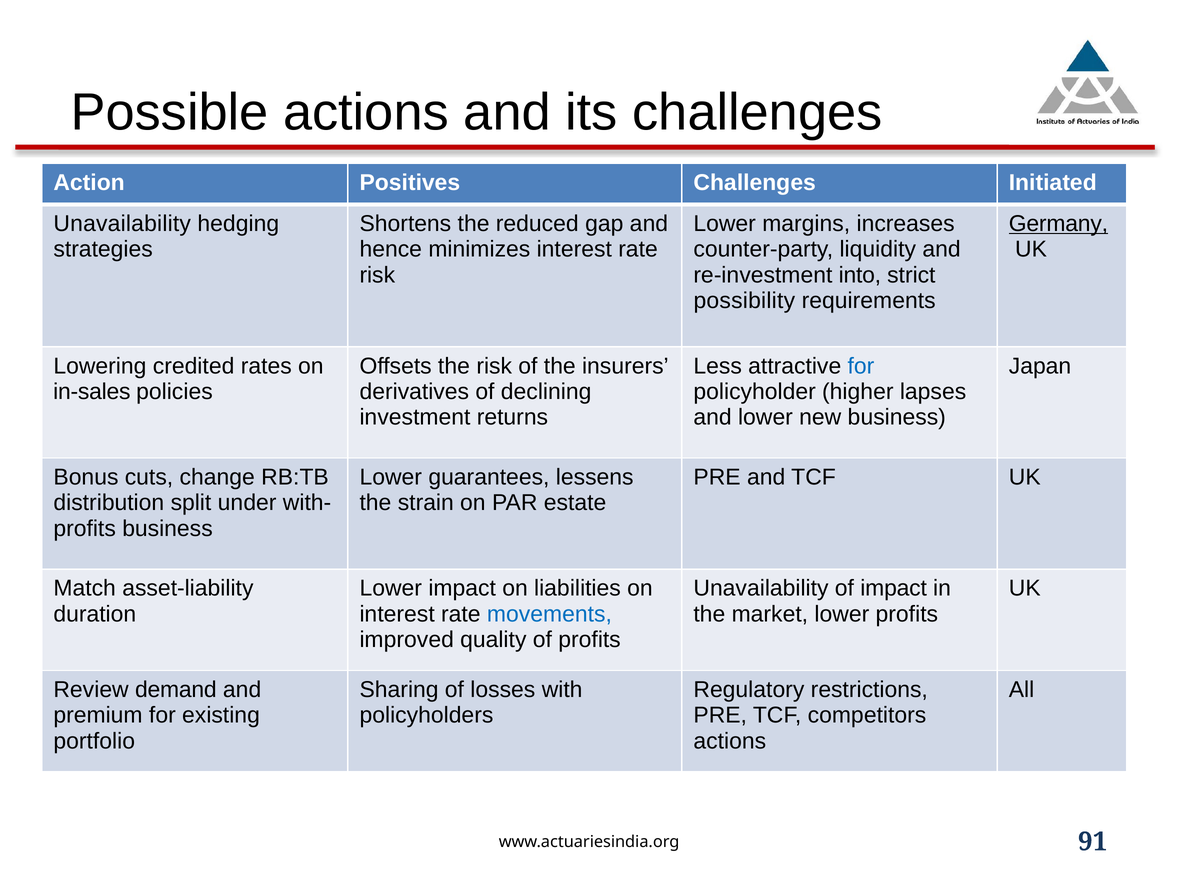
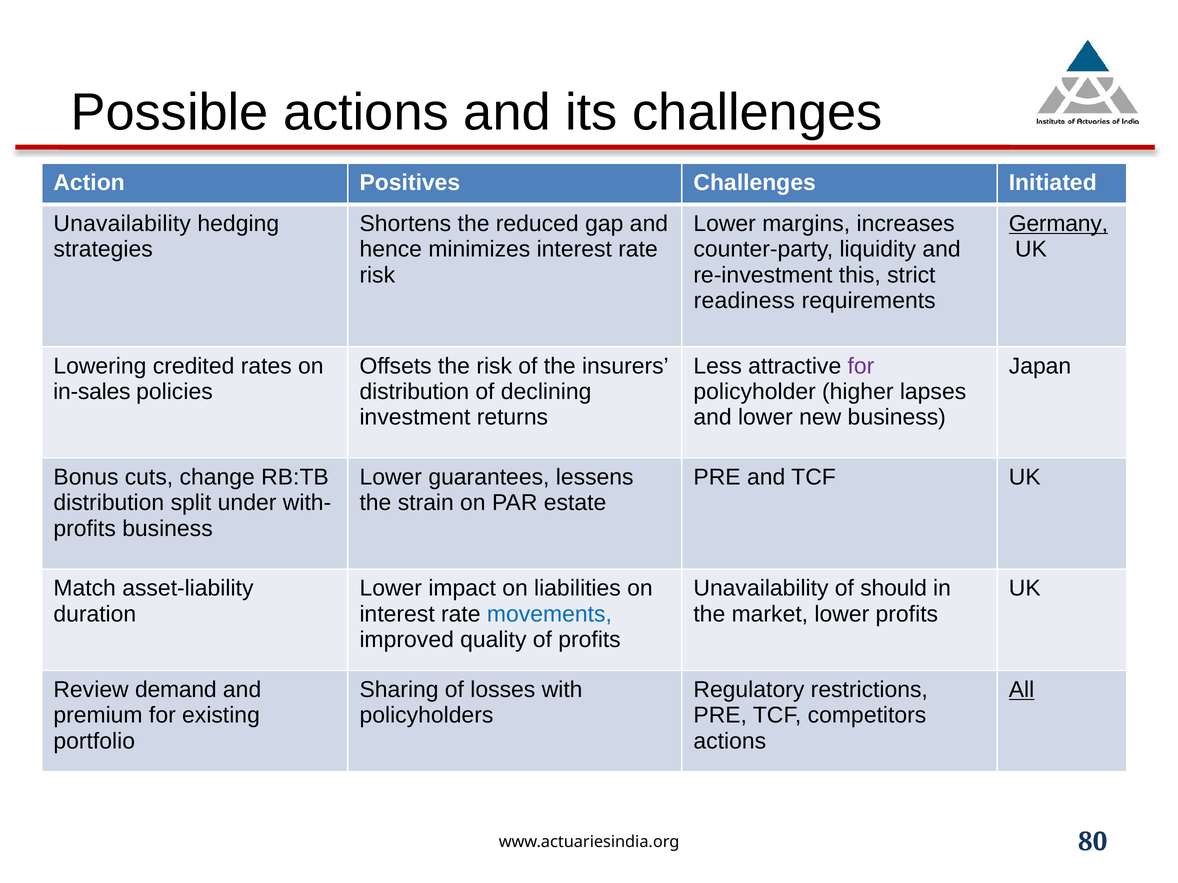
into: into -> this (860, 275)
possibility: possibility -> readiness (744, 301)
for colour: blue -> purple (861, 366)
derivatives: derivatives -> distribution (414, 392)
of impact: impact -> should (894, 589)
All underline: none -> present (1022, 690)
91: 91 -> 80 (1093, 842)
